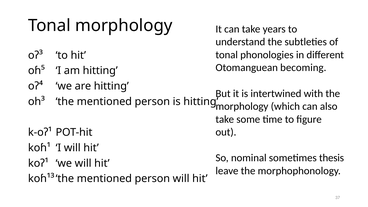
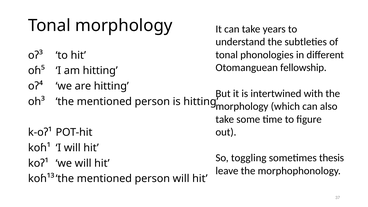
becoming: becoming -> fellowship (303, 68)
nominal: nominal -> toggling (249, 158)
